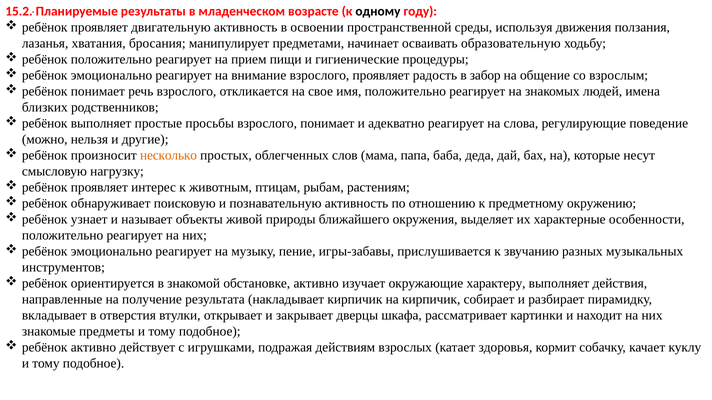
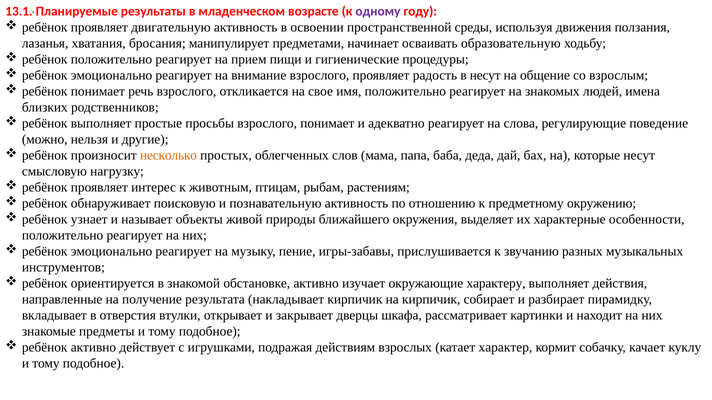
15.2: 15.2 -> 13.1 (19, 12)
одному colour: black -> purple (378, 12)
в забор: забор -> несут (485, 76)
здоровья: здоровья -> характер (505, 348)
